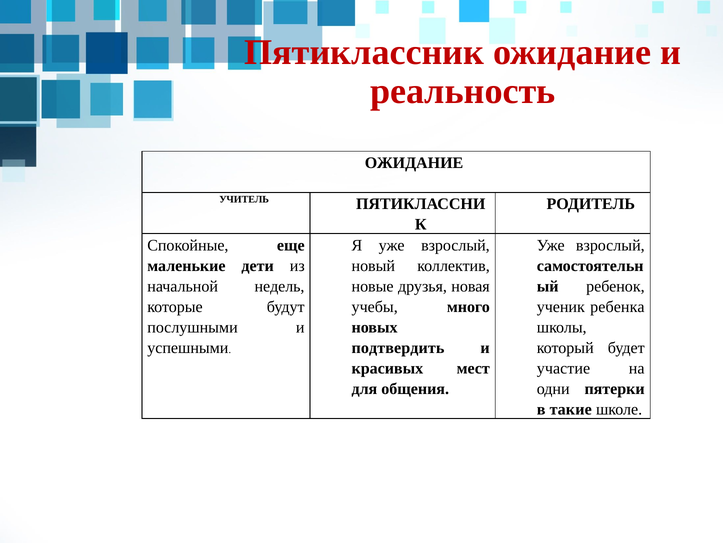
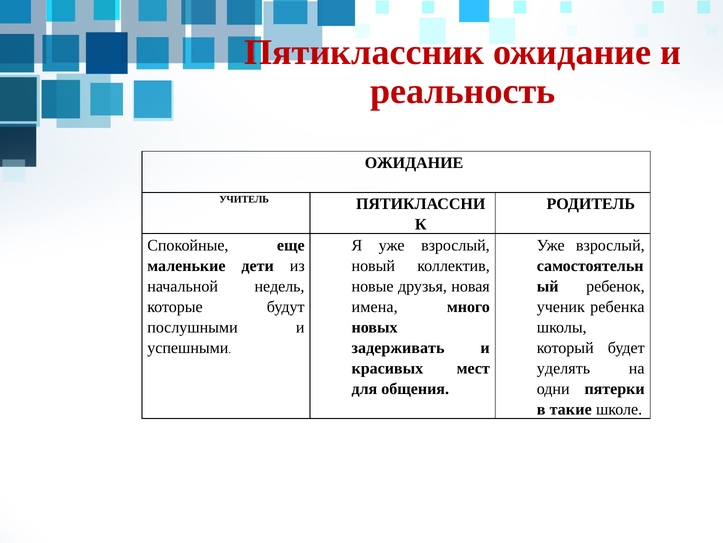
учебы: учебы -> имена (375, 306)
подтвердить: подтвердить -> задерживать (398, 347)
участие: участие -> уделять (564, 368)
